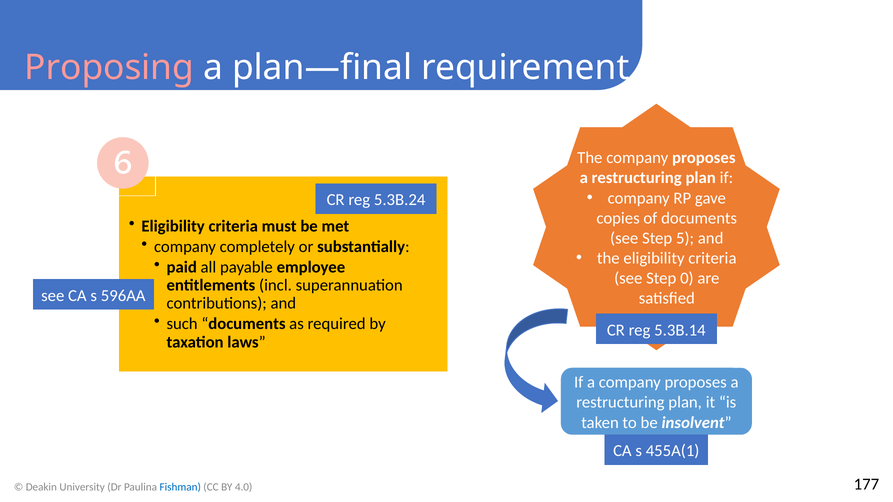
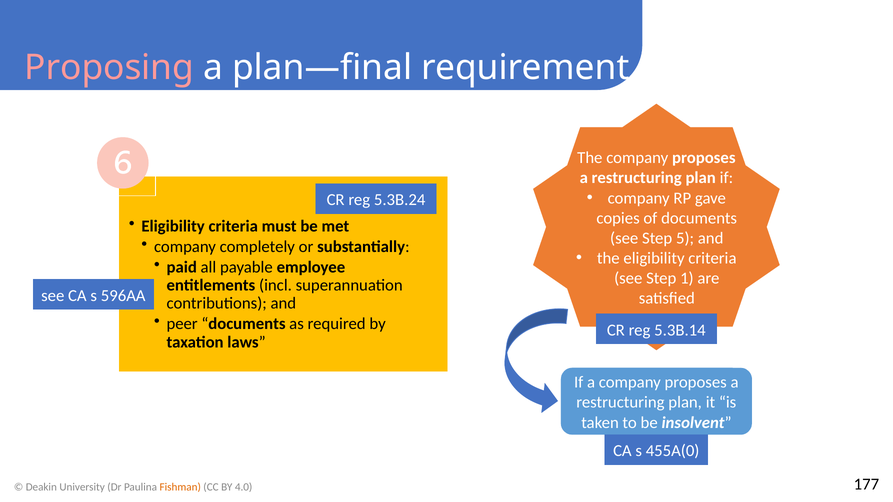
0: 0 -> 1 (687, 279)
such: such -> peer (182, 324)
455A(1: 455A(1 -> 455A(0 (673, 451)
Fishman colour: blue -> orange (180, 487)
